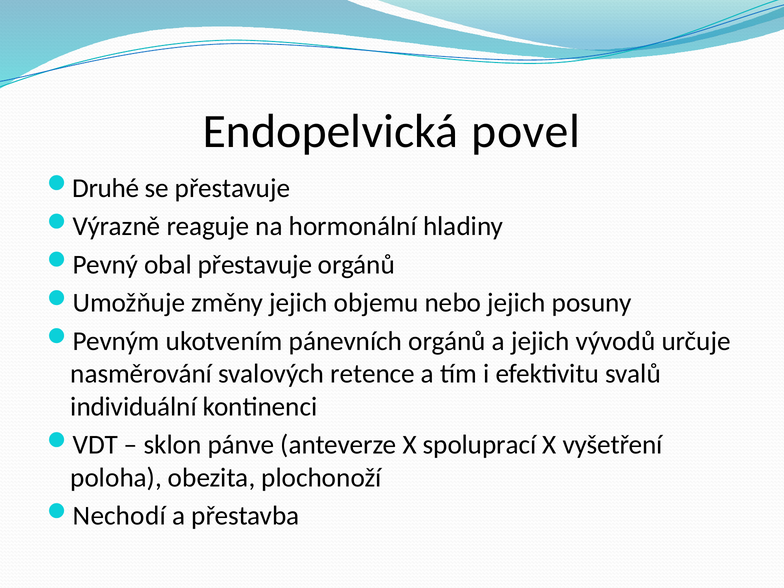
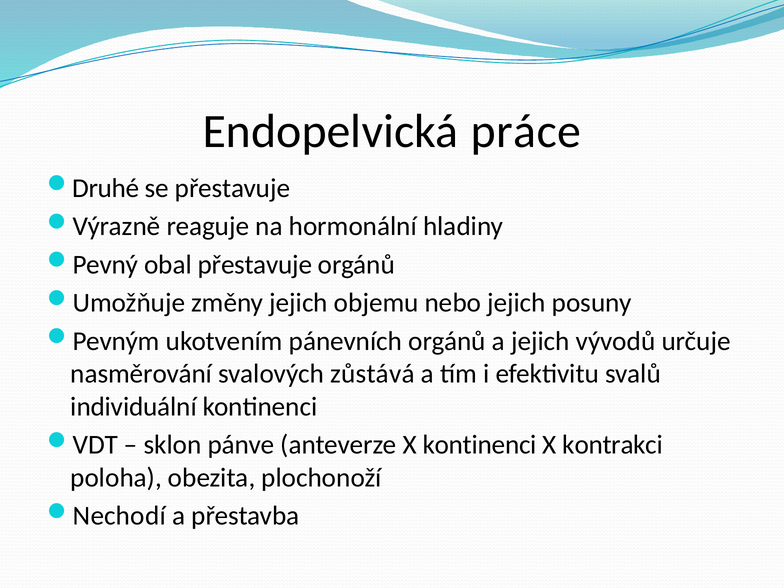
povel: povel -> práce (526, 132)
retence: retence -> zůstává (372, 374)
X spoluprací: spoluprací -> kontinenci (480, 445)
vyšetření: vyšetření -> kontrakci (613, 445)
